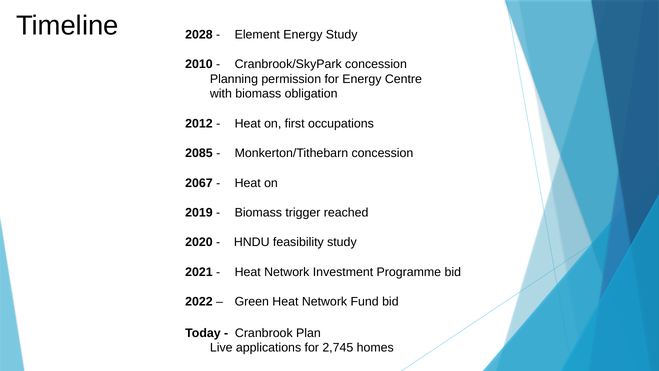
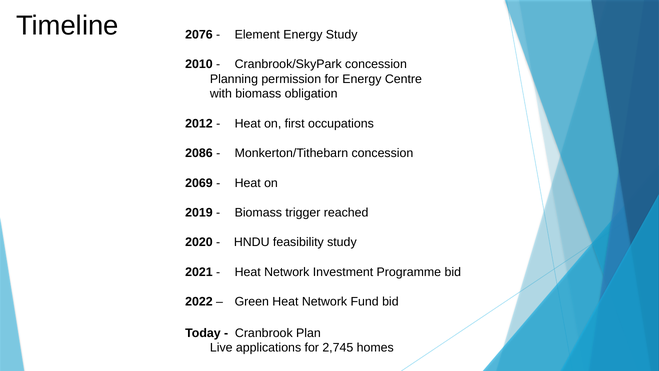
2028: 2028 -> 2076 (199, 35)
2085: 2085 -> 2086 (199, 153)
2067: 2067 -> 2069 (199, 183)
